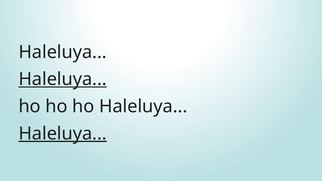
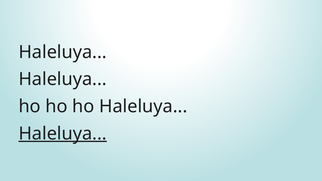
Haleluya underline: present -> none (63, 79)
